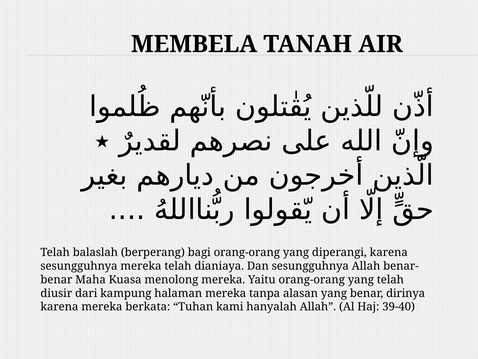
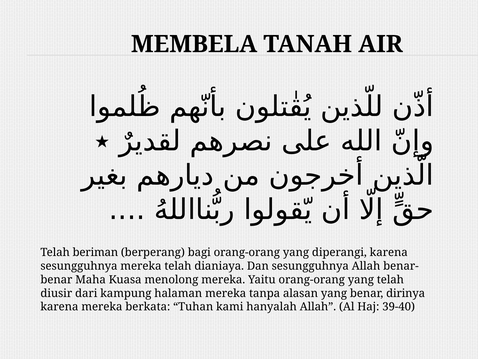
balaslah: balaslah -> beriman (95, 252)
